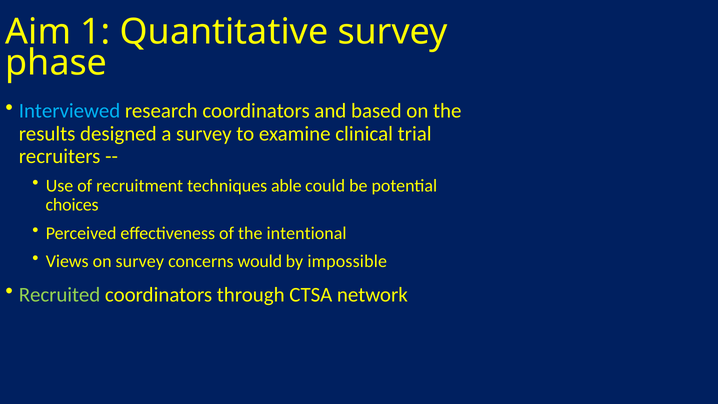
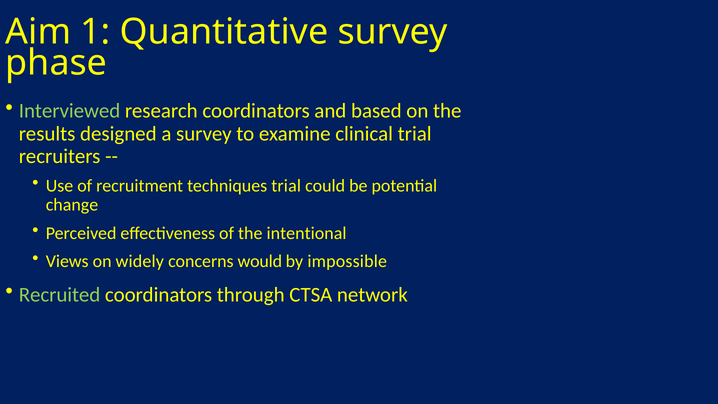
Interviewed colour: light blue -> light green (70, 111)
techniques able: able -> trial (286, 186)
choices: choices -> change (72, 205)
on survey: survey -> widely (140, 261)
